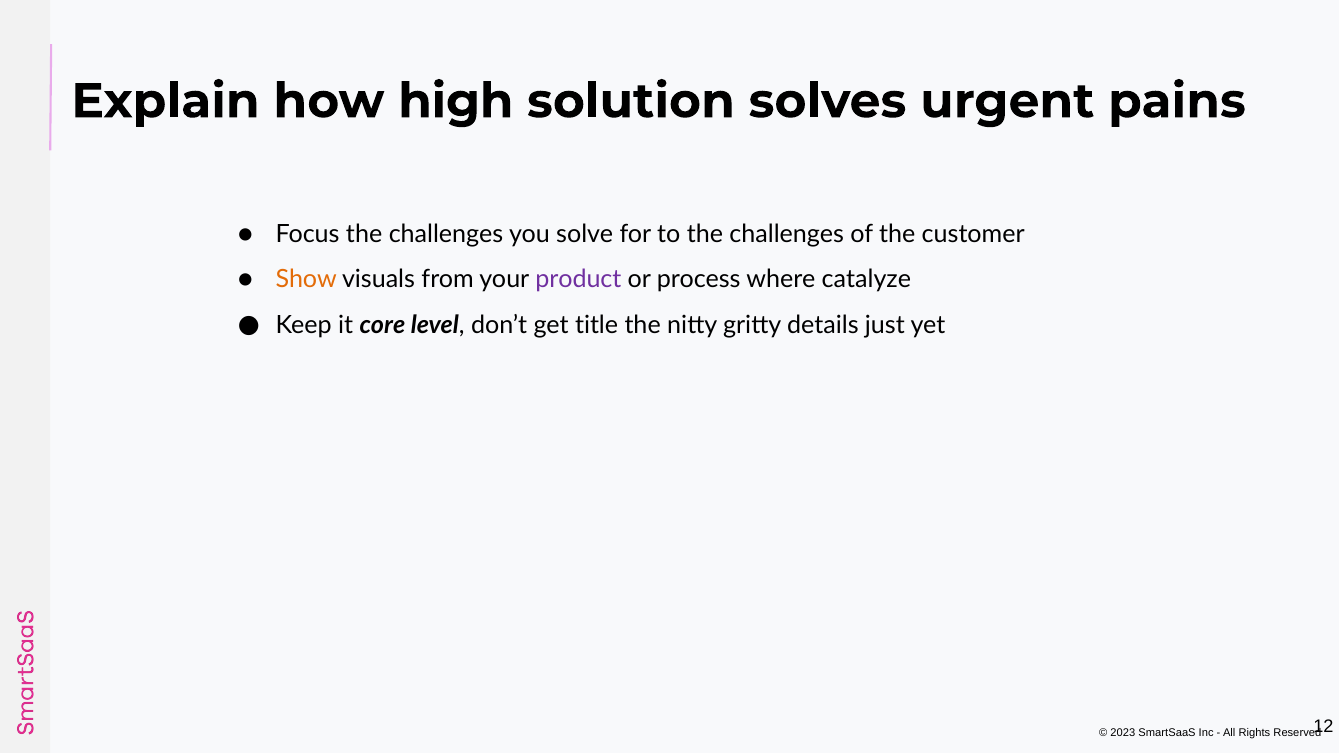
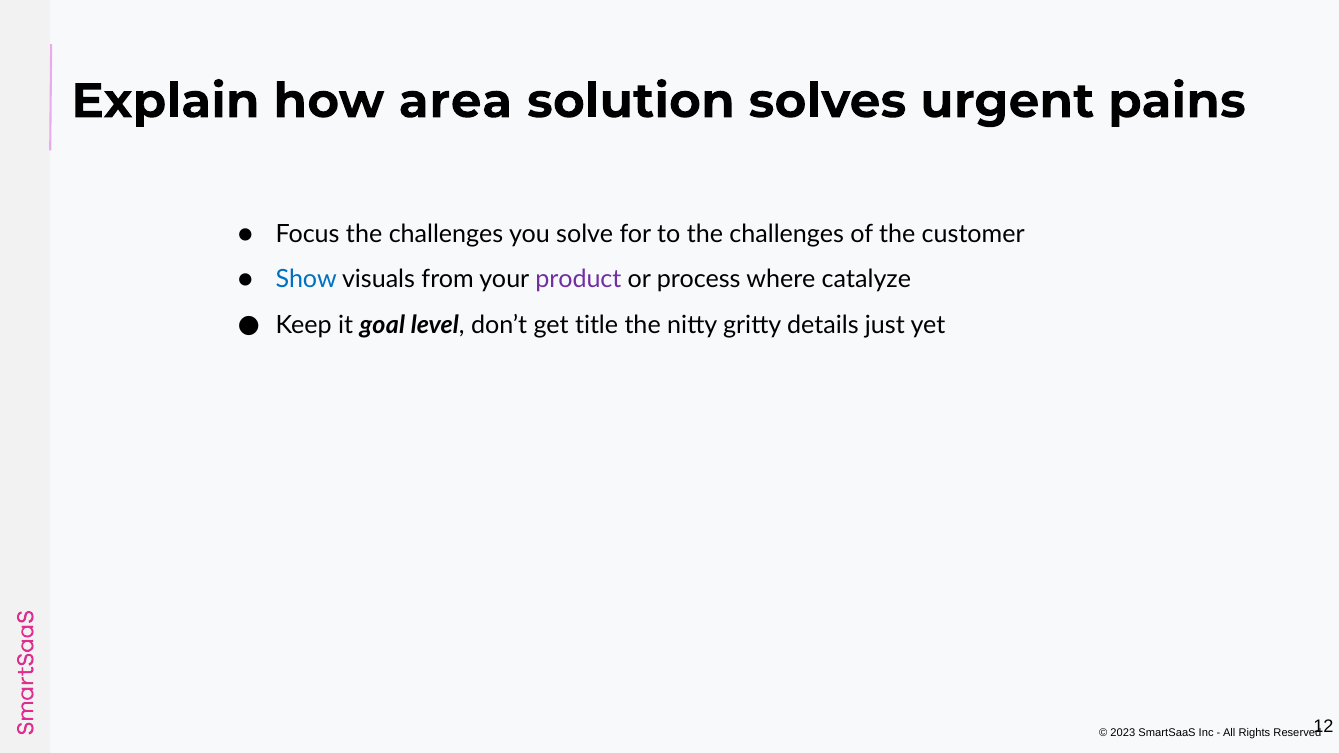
high: high -> area (455, 101)
Show colour: orange -> blue (306, 280)
core: core -> goal (382, 325)
